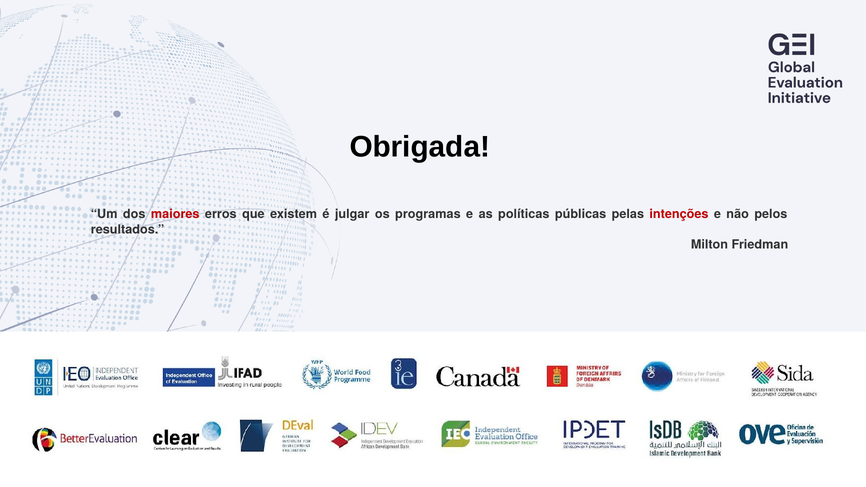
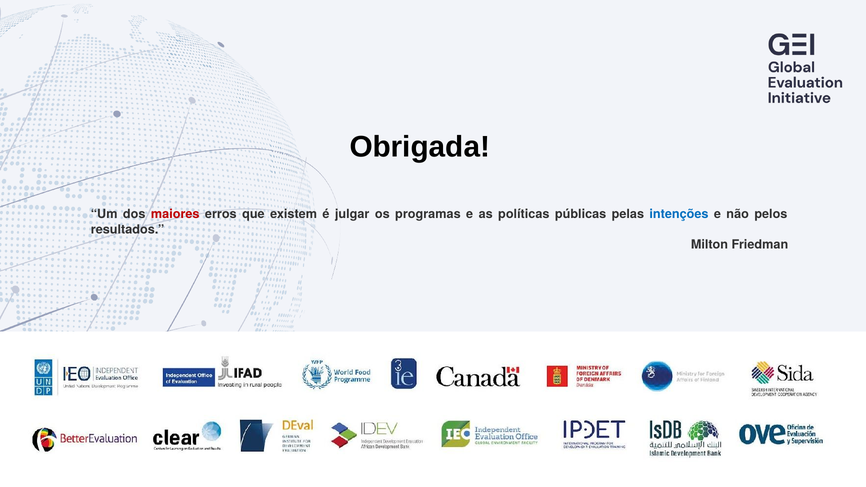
intenções colour: red -> blue (679, 214)
